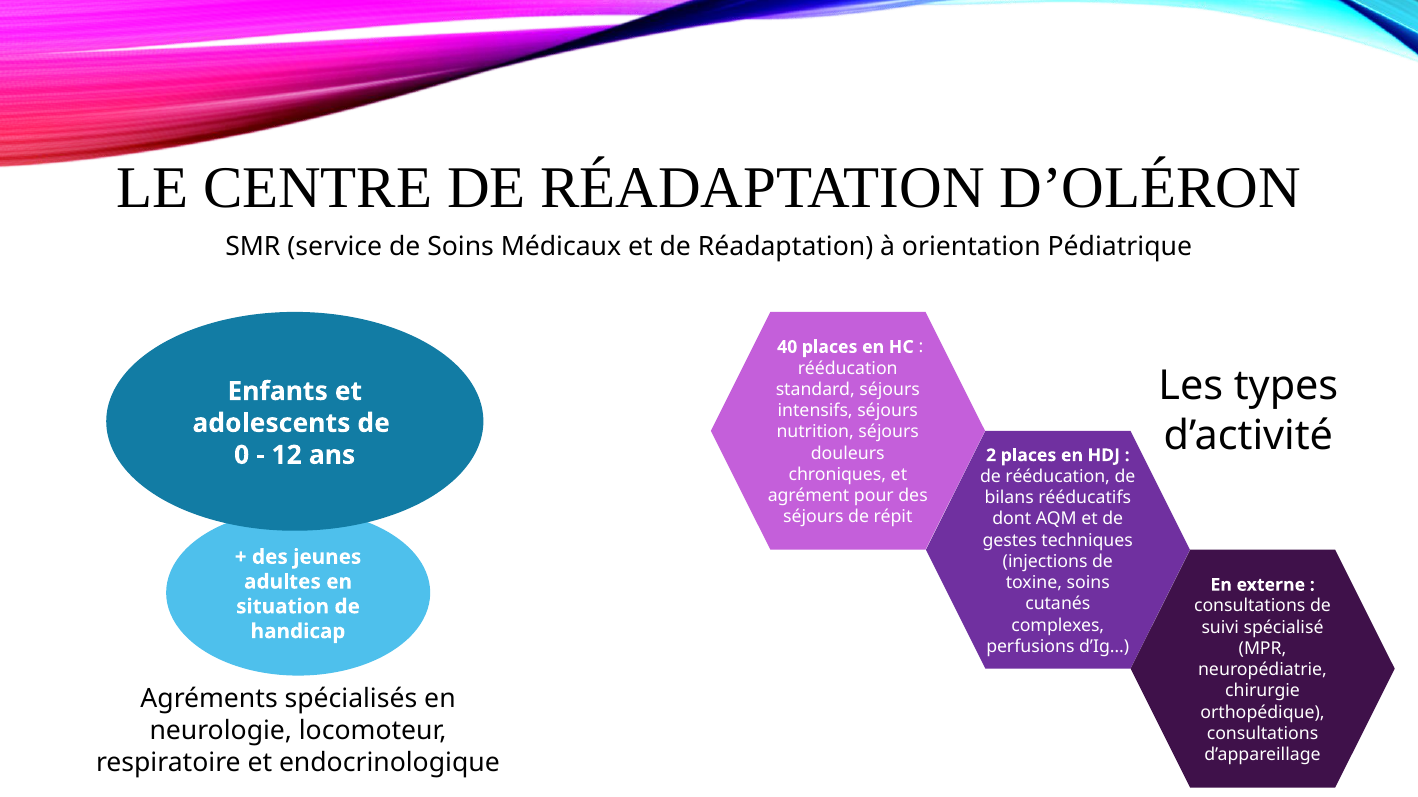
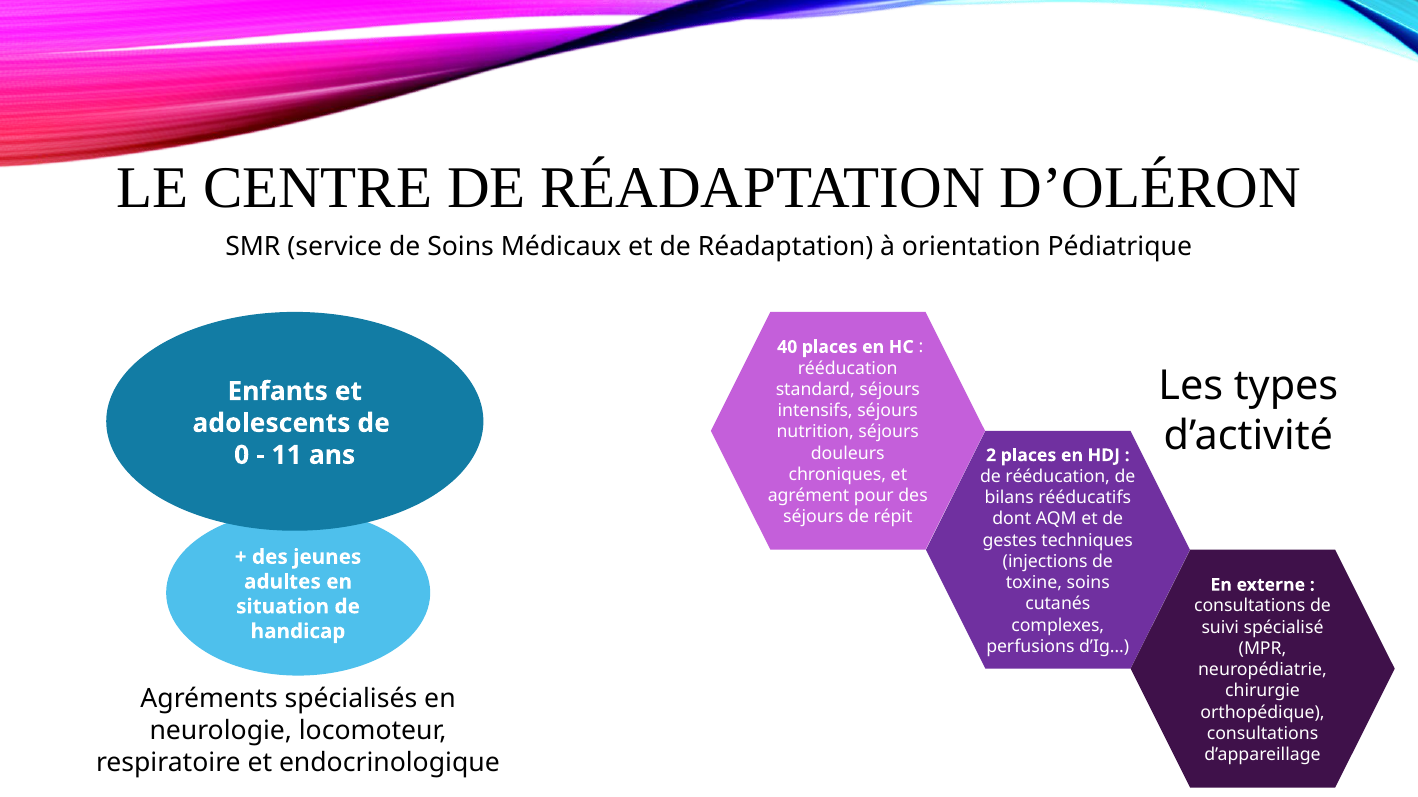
12: 12 -> 11 (287, 455)
